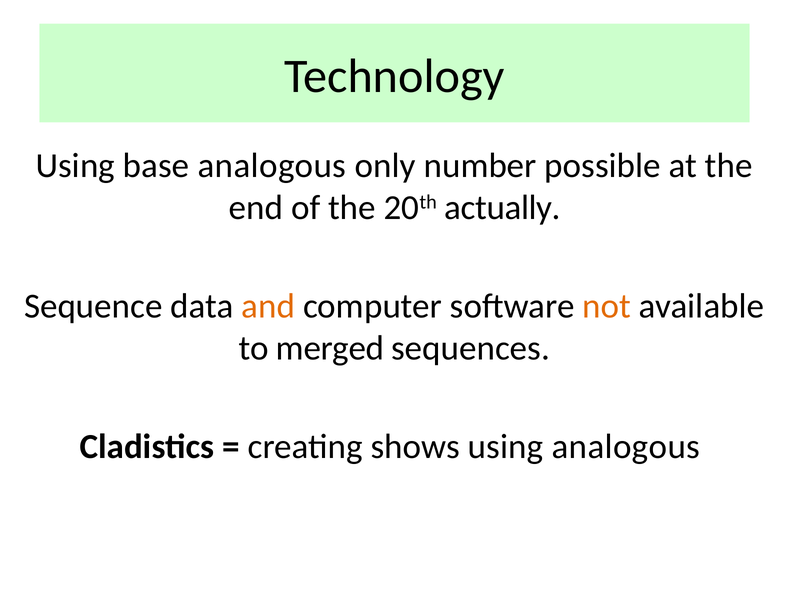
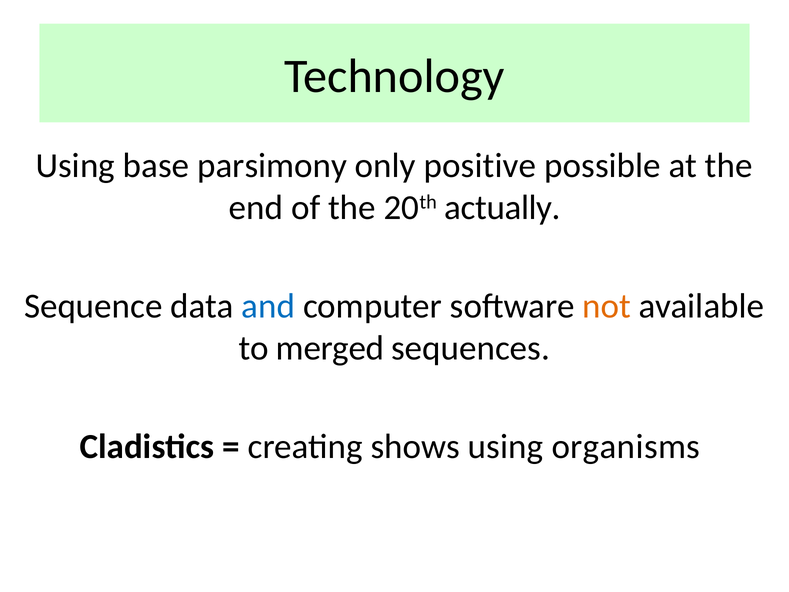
base analogous: analogous -> parsimony (272, 166)
number: number -> positive (480, 166)
and colour: orange -> blue (268, 306)
using analogous: analogous -> organisms (626, 446)
